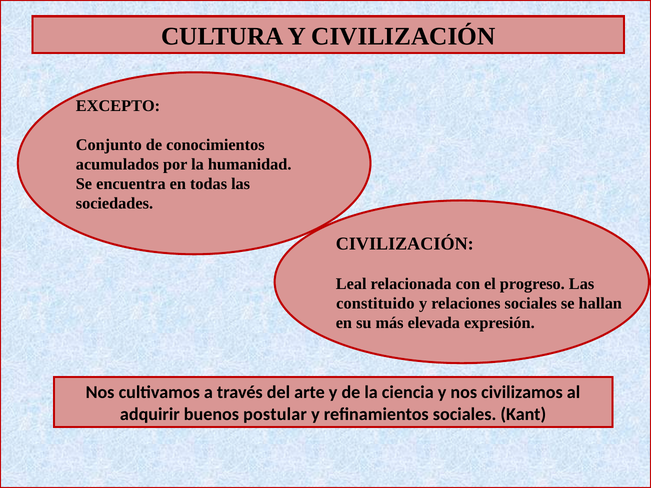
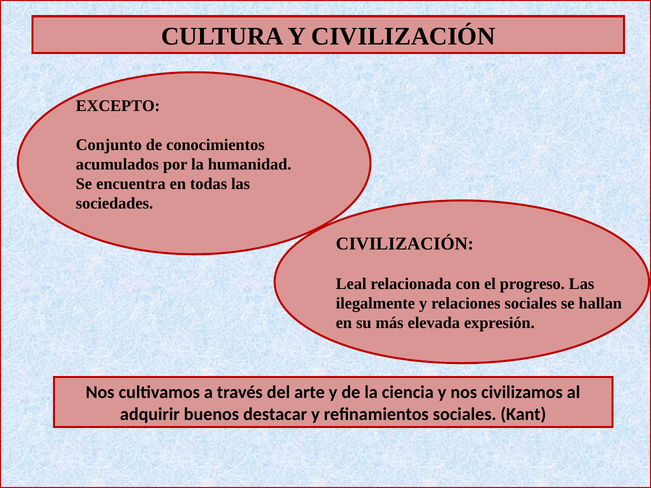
constituido: constituido -> ilegalmente (375, 304)
postular: postular -> destacar (275, 414)
